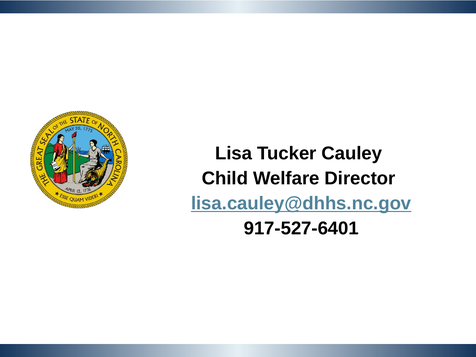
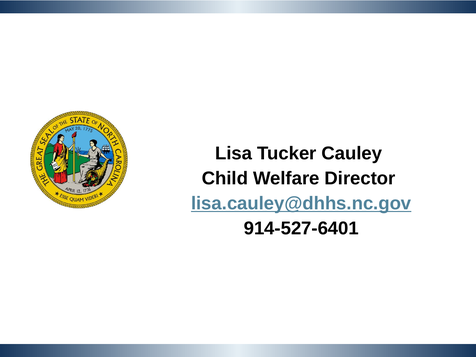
917-527-6401: 917-527-6401 -> 914-527-6401 (301, 228)
